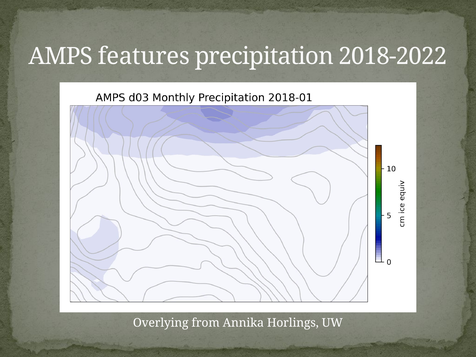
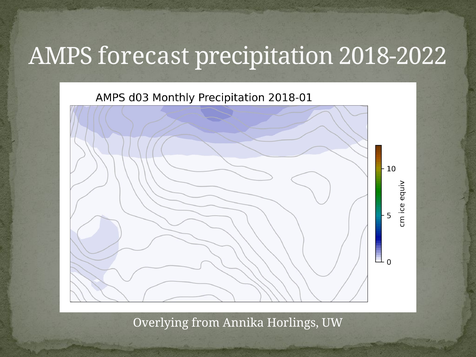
features: features -> forecast (144, 56)
